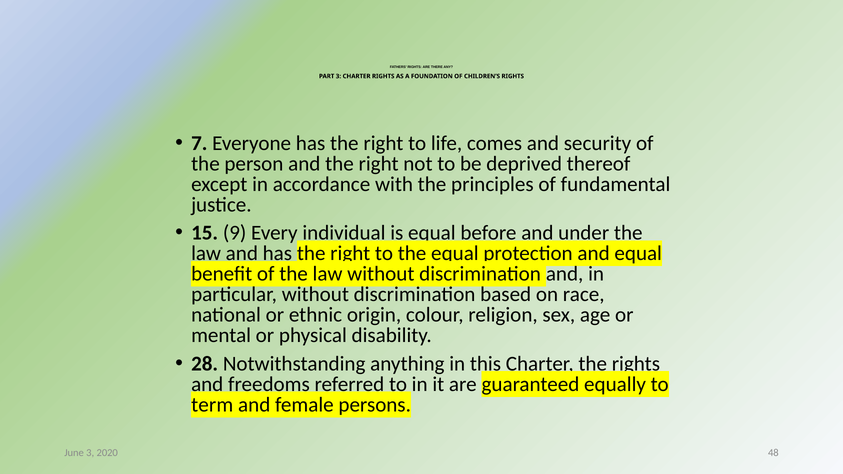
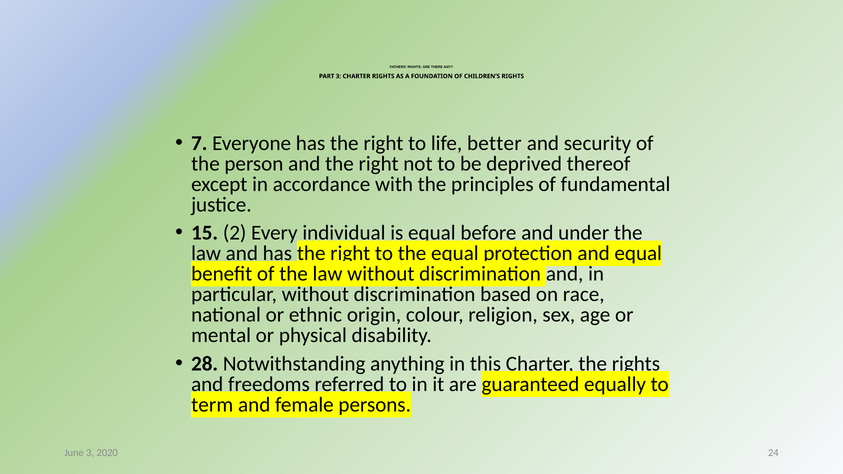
comes: comes -> better (494, 143)
9: 9 -> 2 (235, 233)
48: 48 -> 24 (773, 453)
